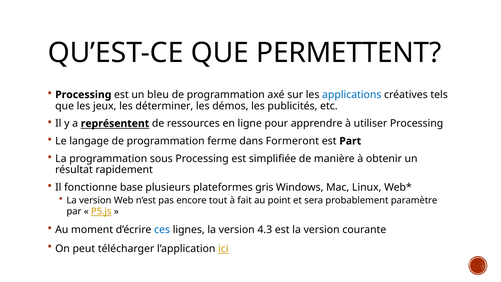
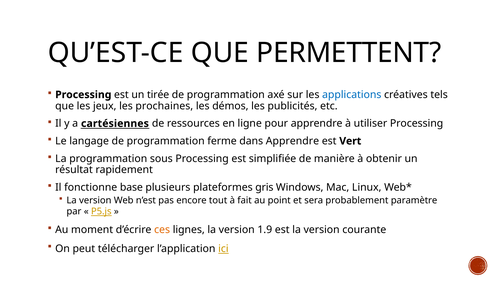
bleu: bleu -> tirée (158, 95)
déterminer: déterminer -> prochaines (164, 106)
représentent: représentent -> cartésiennes (115, 123)
dans Formeront: Formeront -> Apprendre (292, 141)
Part: Part -> Vert (350, 141)
ces colour: blue -> orange (162, 230)
4.3: 4.3 -> 1.9 (265, 230)
